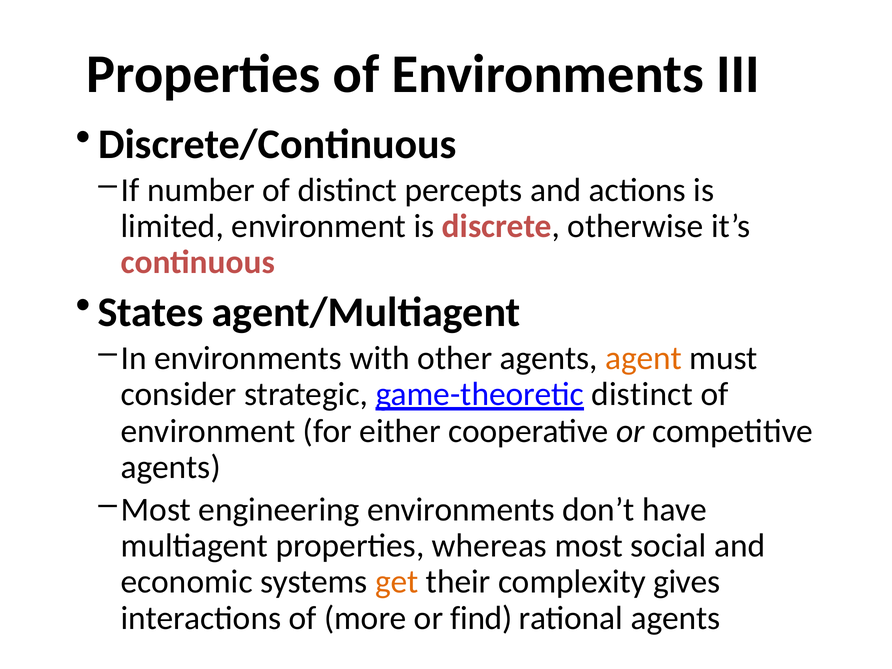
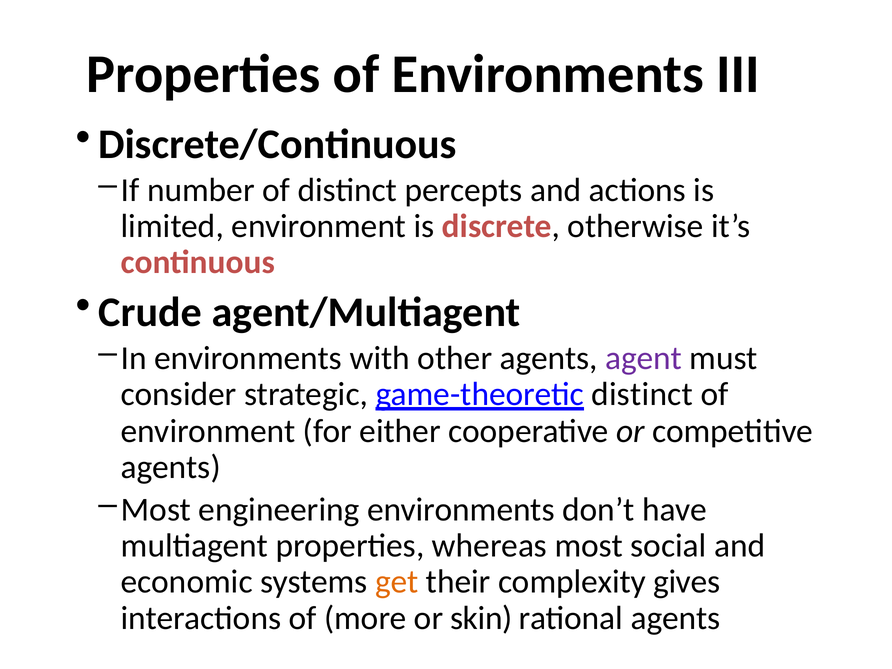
States: States -> Crude (150, 312)
agent colour: orange -> purple (644, 358)
find: find -> skin (481, 618)
